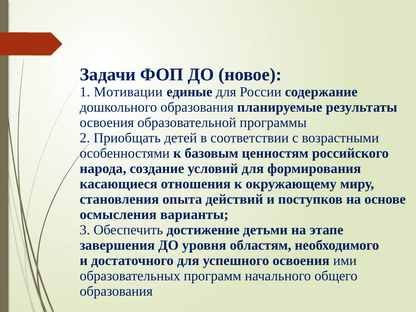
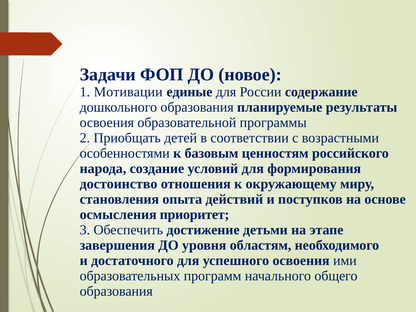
касающиеся: касающиеся -> достоинство (119, 184)
варианты: варианты -> приоритет (195, 215)
